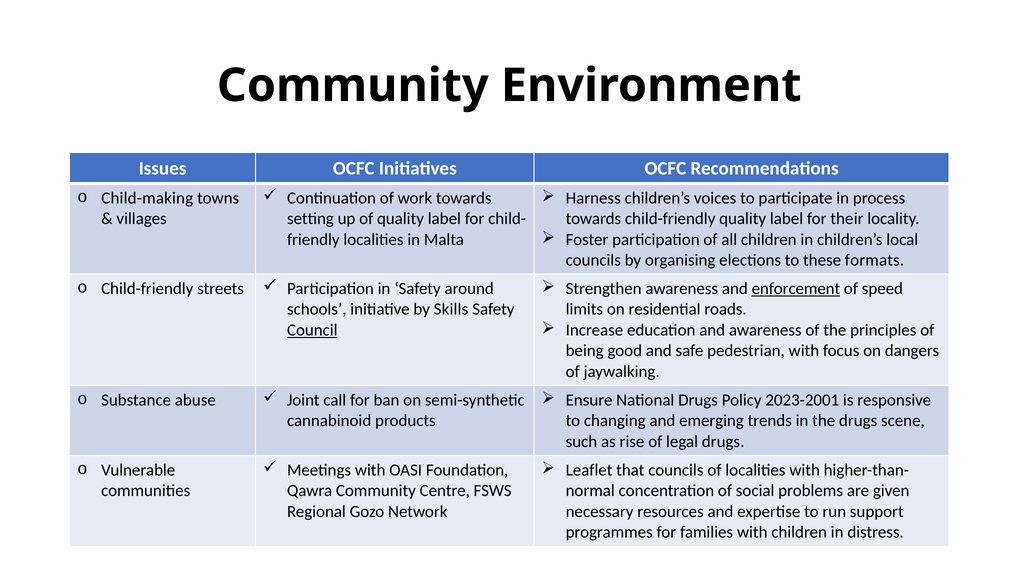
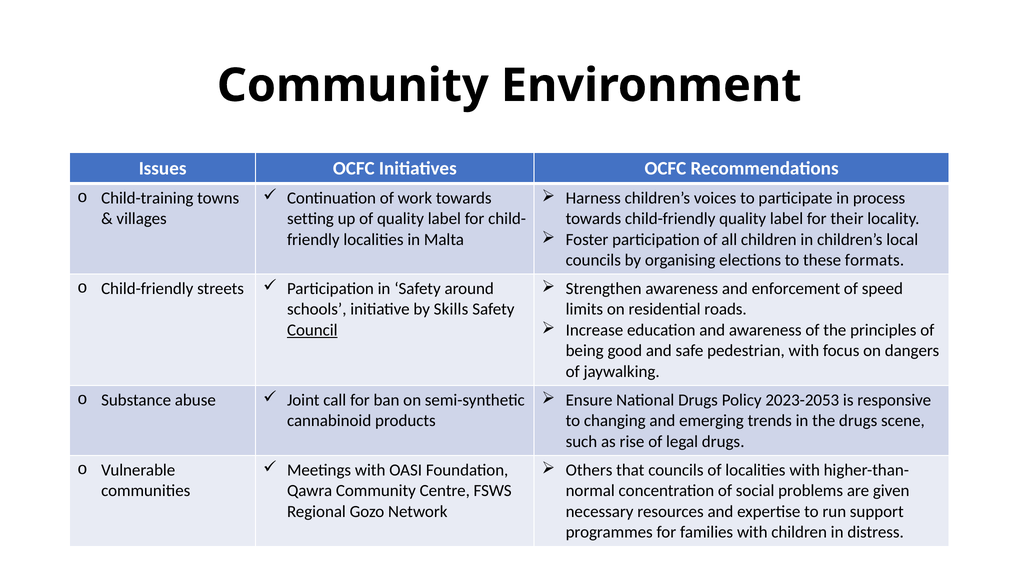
Child-making: Child-making -> Child-training (147, 198)
enforcement underline: present -> none (796, 289)
2023-2001: 2023-2001 -> 2023-2053 (802, 400)
Leaflet: Leaflet -> Others (589, 470)
